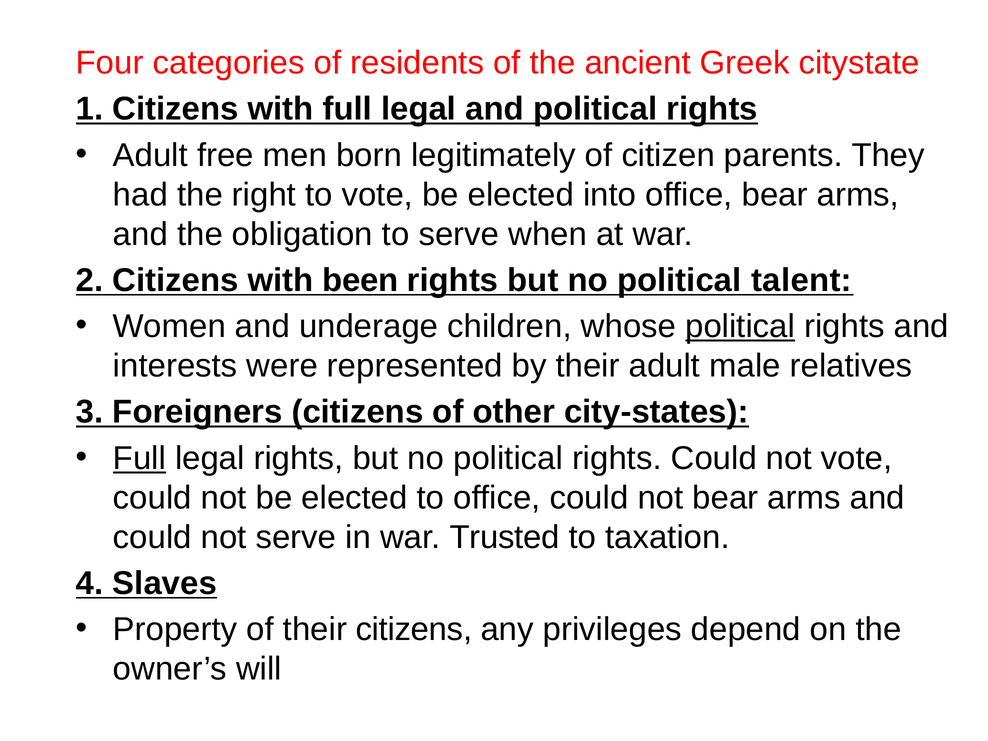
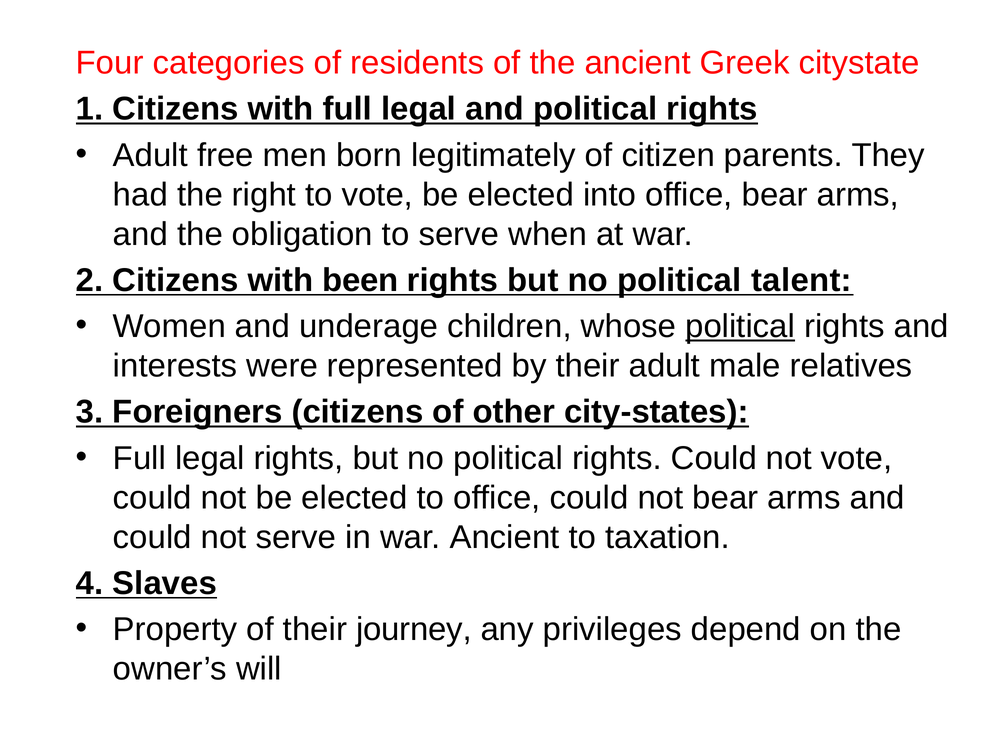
Full underline: present -> none (139, 458)
war Trusted: Trusted -> Ancient (505, 537)
their citizens: citizens -> journey (414, 629)
